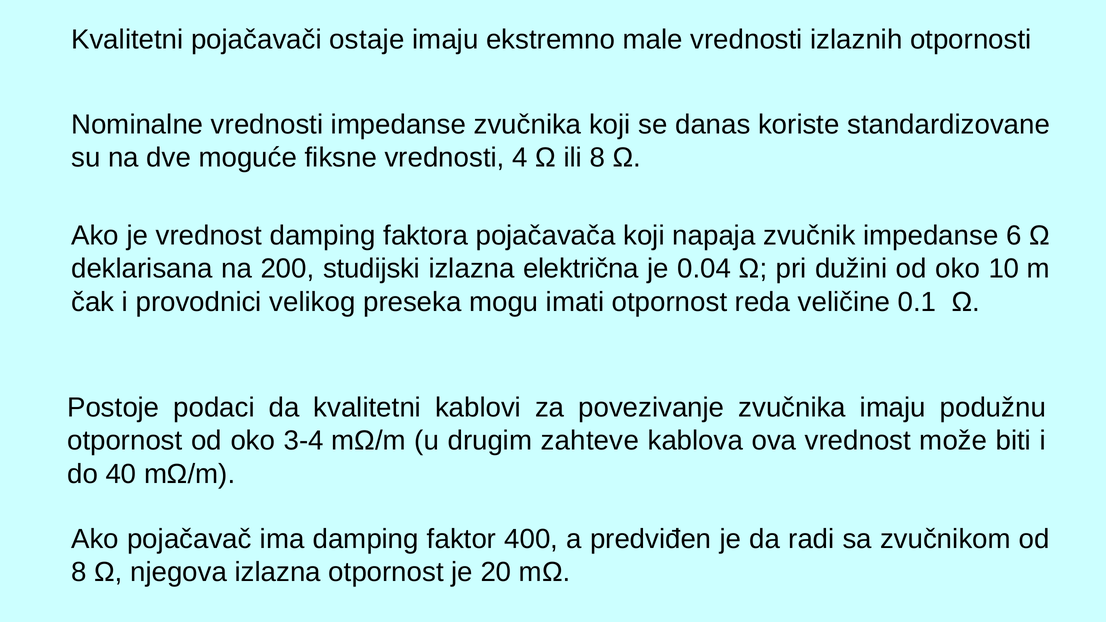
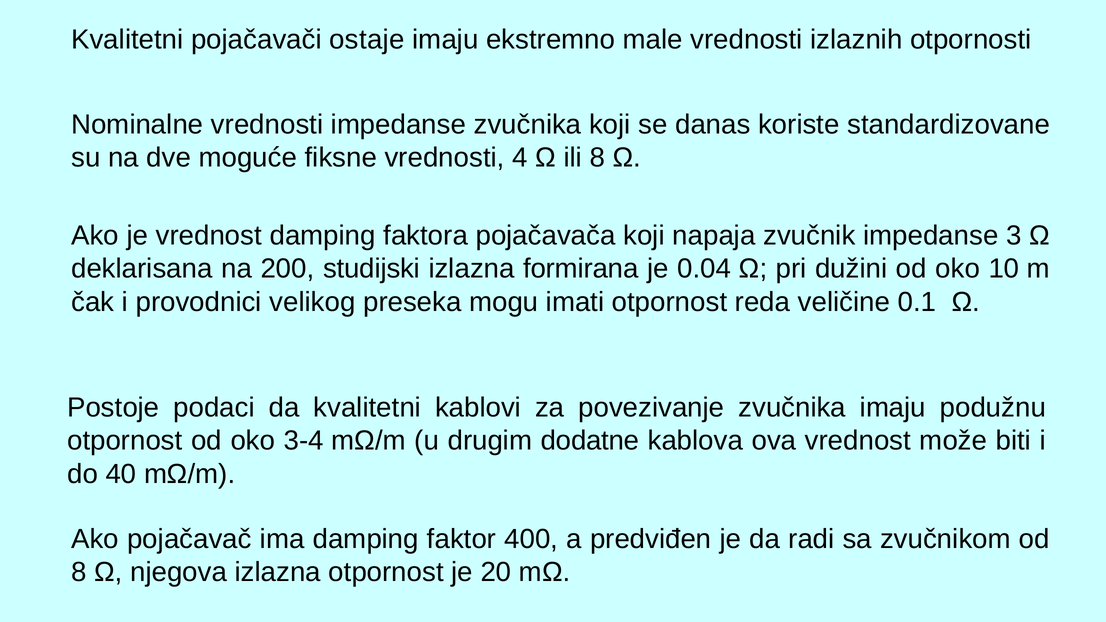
6: 6 -> 3 (1014, 236)
električna: električna -> formirana (581, 269)
zahteve: zahteve -> dodatne (590, 441)
